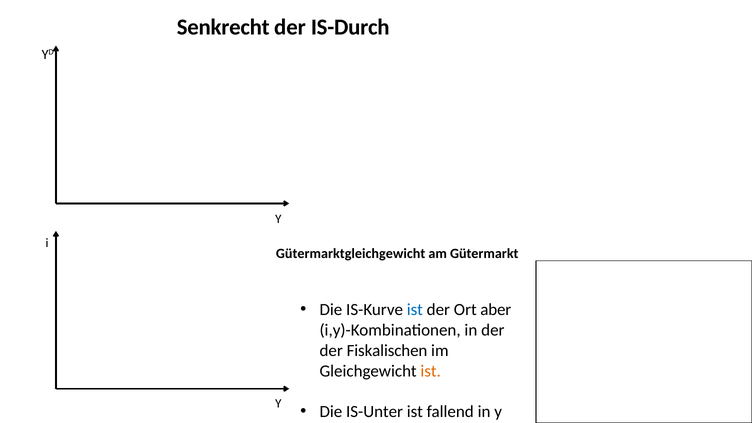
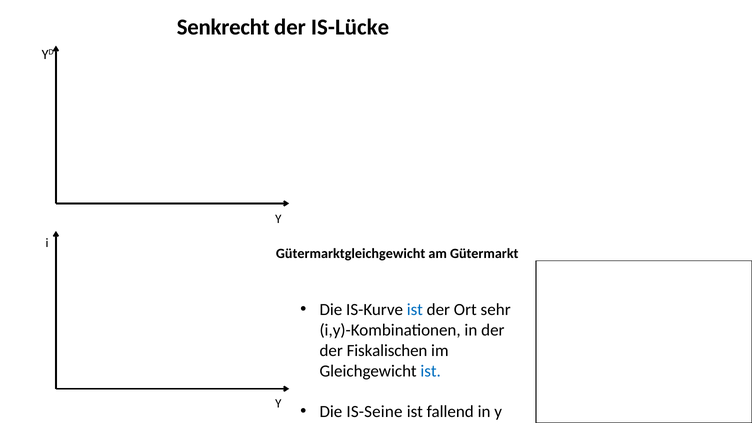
IS-Durch: IS-Durch -> IS-Lücke (350, 27)
aber: aber -> sehr (496, 310)
ist colour: orange -> blue (431, 371)
IS-Unter: IS-Unter -> IS-Seine (374, 412)
